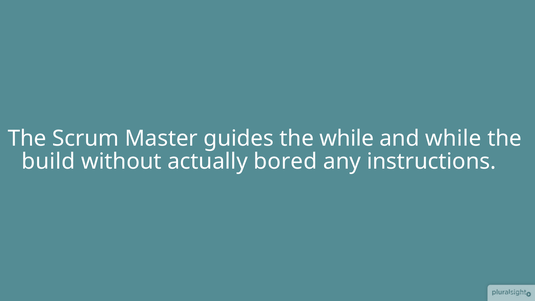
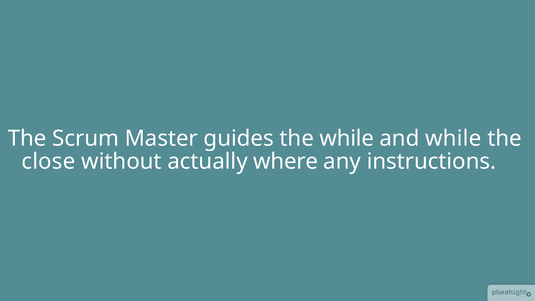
build: build -> close (48, 161)
bored: bored -> where (286, 161)
